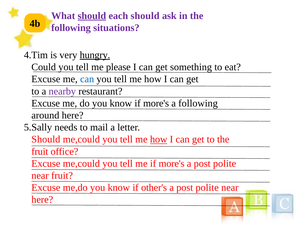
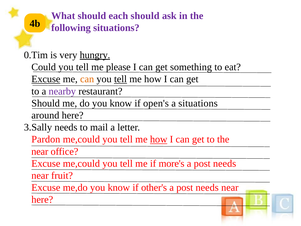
should underline: present -> none (92, 16)
4.Tim: 4.Tim -> 0.Tim (36, 55)
Excuse underline: none -> present (46, 79)
can colour: blue -> orange (87, 79)
tell underline: none -> present (121, 79)
Excuse: Excuse -> Should (46, 103)
know if more's: more's -> open's (156, 103)
a following: following -> situations (198, 103)
5.Sally: 5.Sally -> 3.Sally (38, 127)
Should: Should -> Pardon (46, 139)
fruit: fruit -> near (40, 151)
polite: polite -> needs (225, 163)
polite: polite -> needs (207, 187)
